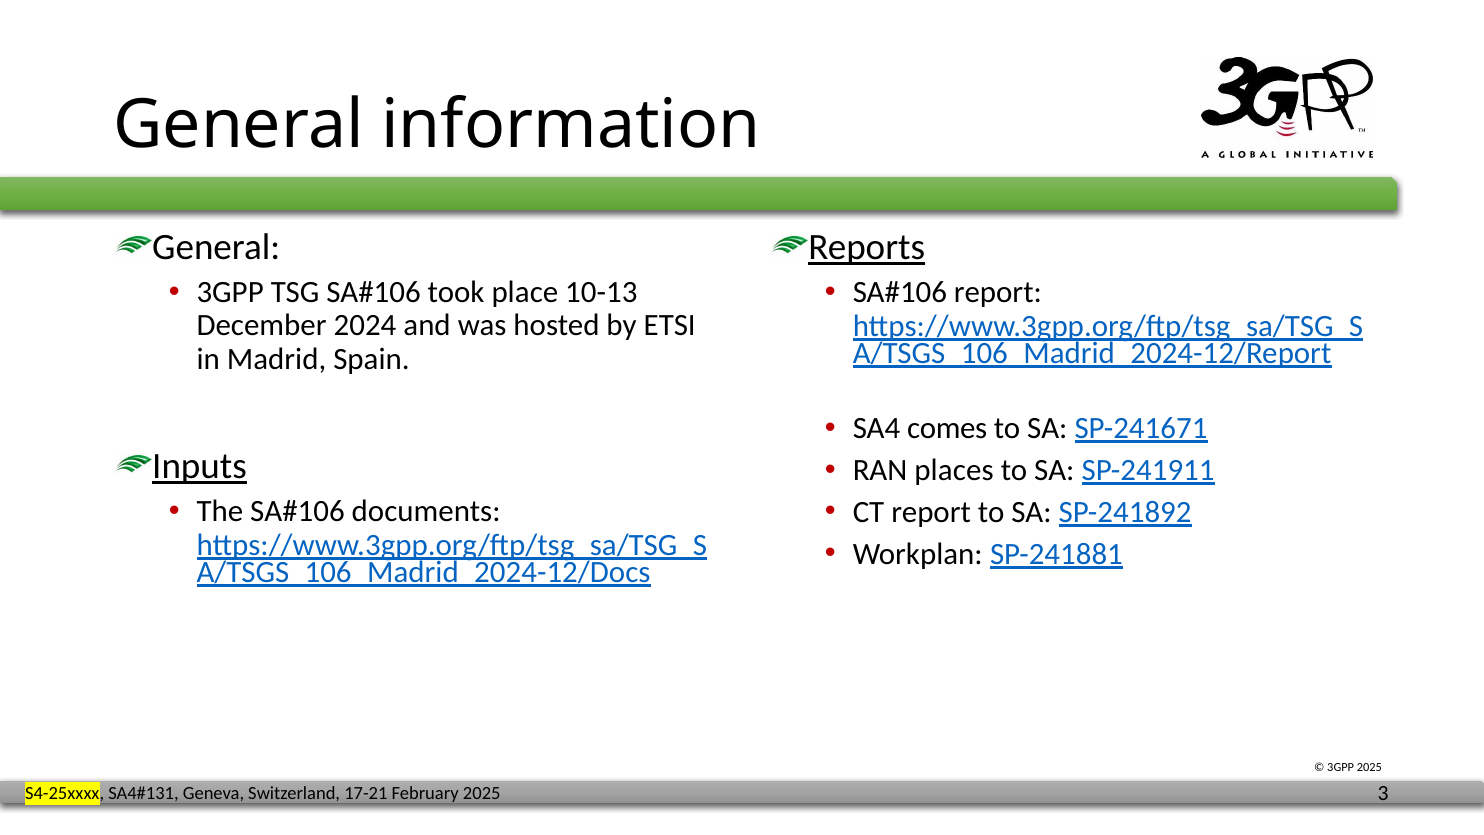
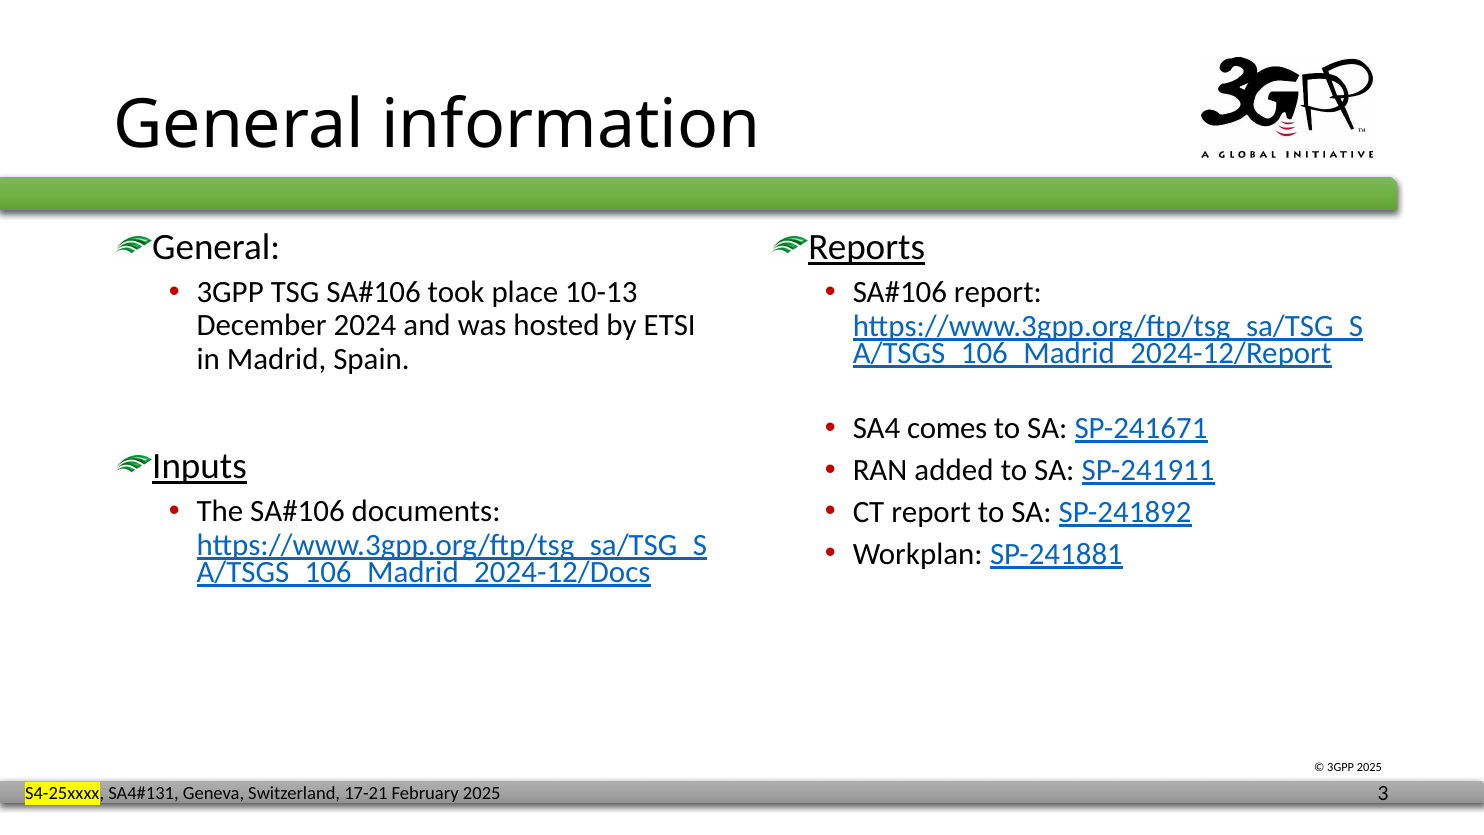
places: places -> added (954, 470)
